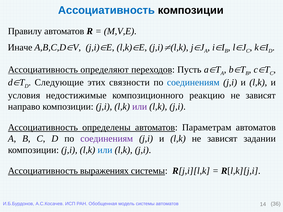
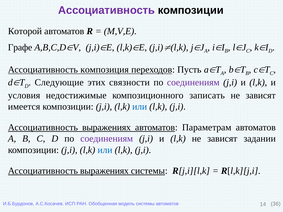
Ассоциативность colour: blue -> purple (107, 10)
Правилу: Правилу -> Которой (25, 31)
Иначе: Иначе -> Графе (20, 47)
определяют: определяют -> композиция (105, 70)
соединениям colour: blue -> purple (193, 83)
реакцию: реакцию -> записать (207, 95)
направо: направо -> имеется (24, 107)
или colour: purple -> blue (140, 107)
определены: определены -> выражениях (106, 128)
